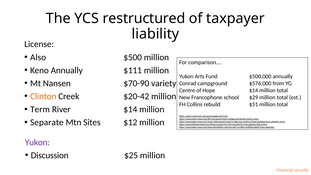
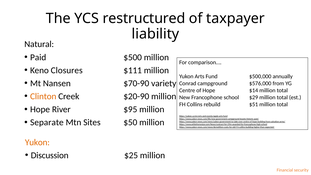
License: License -> Natural (39, 44)
Also: Also -> Paid (38, 57)
Keno Annually: Annually -> Closures (67, 70)
$20-42: $20-42 -> $20-90 (136, 96)
Term: Term -> Hope (40, 109)
River $14: $14 -> $95 (130, 109)
$12: $12 -> $50 (130, 122)
Yukon colour: purple -> orange (37, 142)
